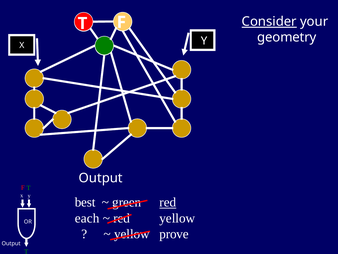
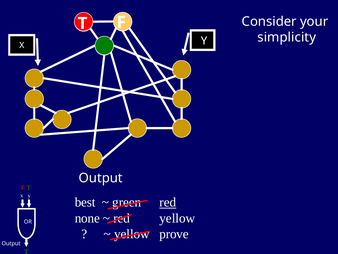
Consider underline: present -> none (269, 22)
geometry: geometry -> simplicity (287, 37)
each: each -> none (87, 218)
